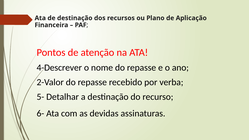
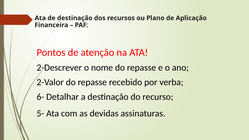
4-Descrever: 4-Descrever -> 2-Descrever (59, 68)
5-: 5- -> 6- (40, 97)
6-: 6- -> 5- (40, 113)
